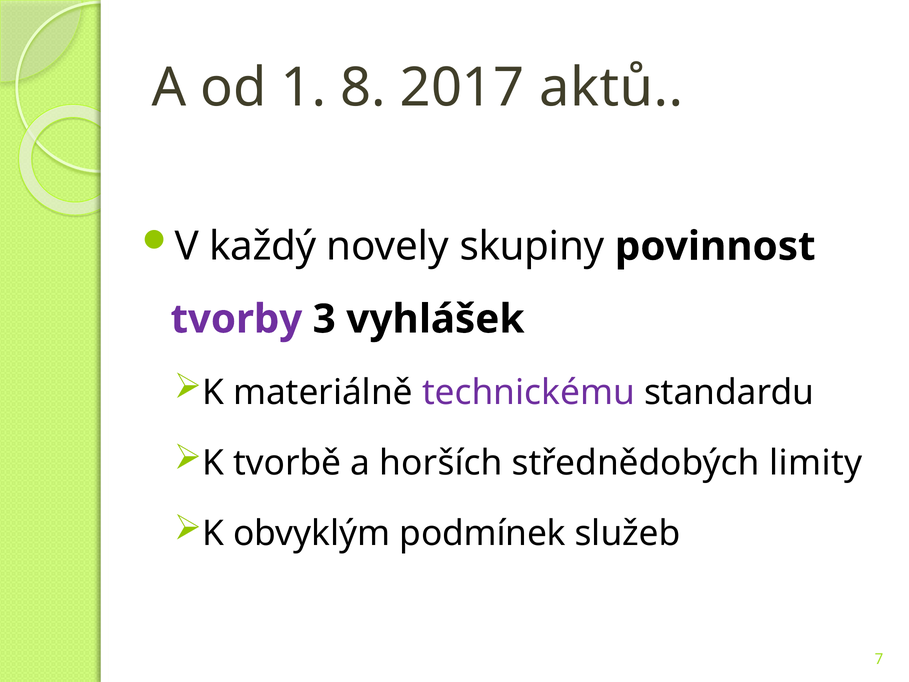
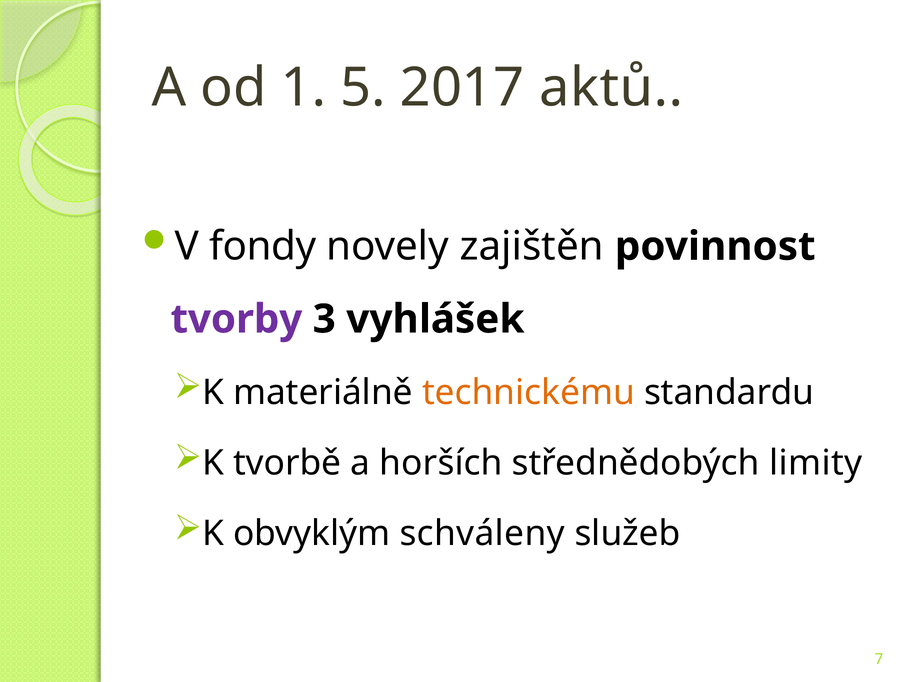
8: 8 -> 5 (363, 88)
každý: každý -> fondy (263, 246)
skupiny: skupiny -> zajištěn (532, 246)
technickému colour: purple -> orange (529, 392)
podmínek: podmínek -> schváleny (482, 534)
